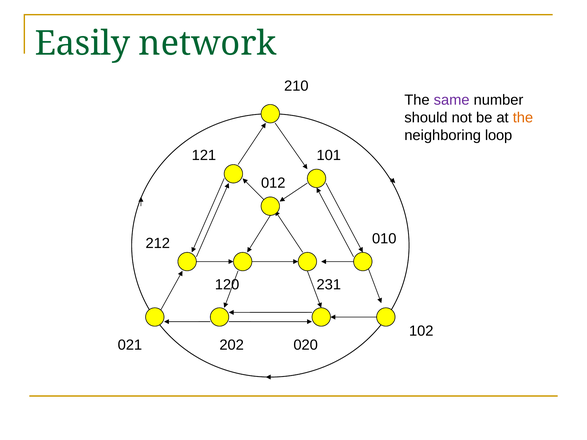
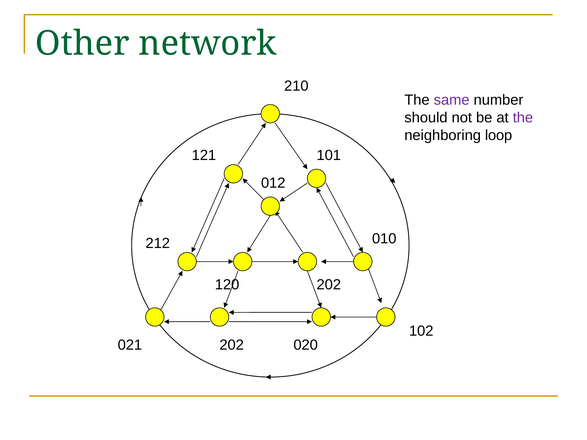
Easily: Easily -> Other (82, 44)
the colour: orange -> purple (523, 118)
120 231: 231 -> 202 (329, 285)
